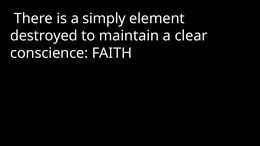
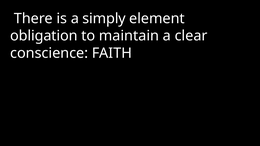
destroyed: destroyed -> obligation (44, 36)
